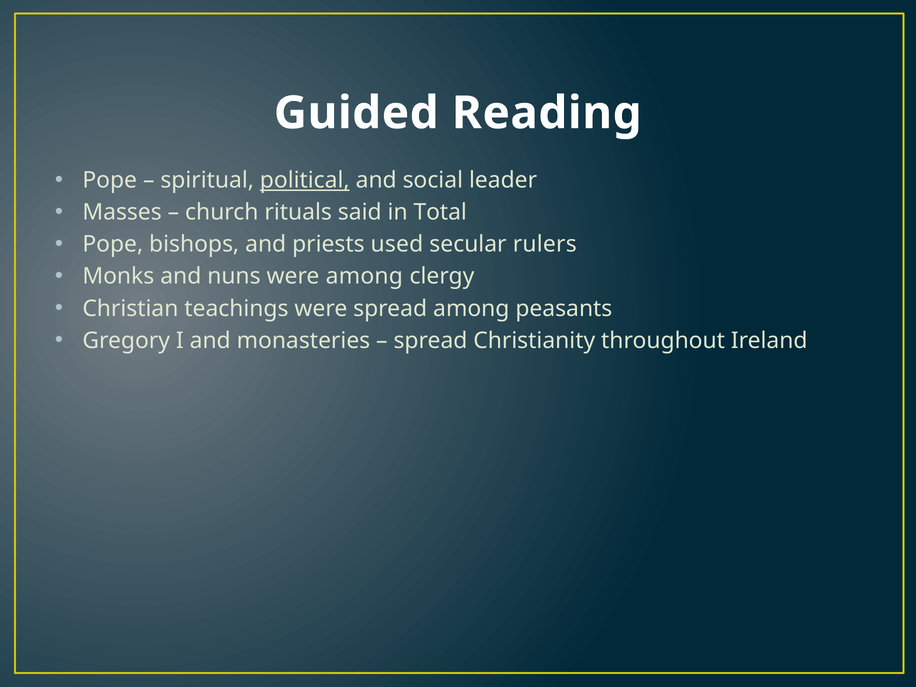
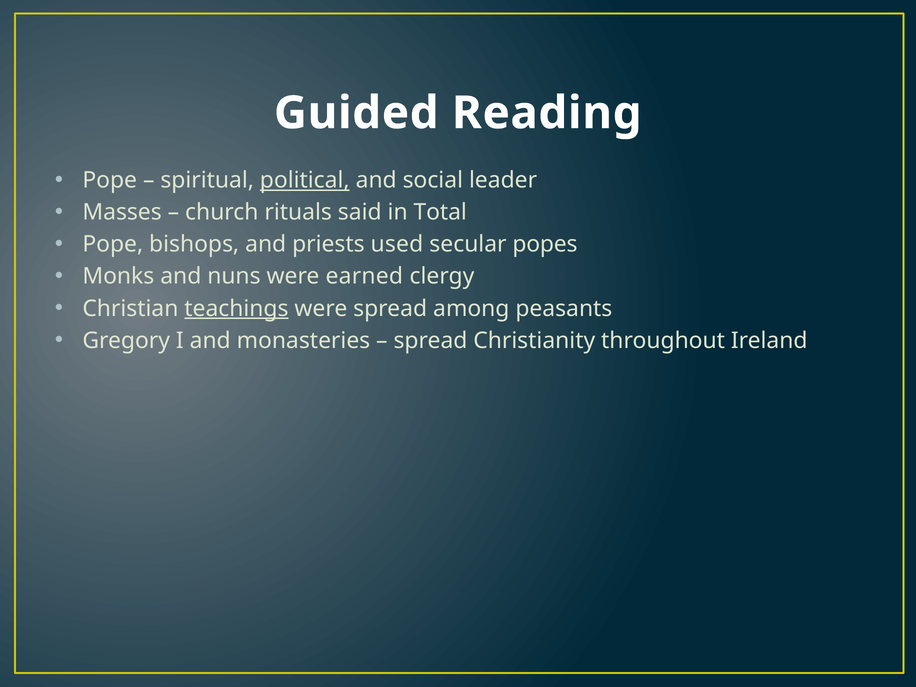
rulers: rulers -> popes (545, 244)
were among: among -> earned (364, 276)
teachings underline: none -> present (236, 308)
